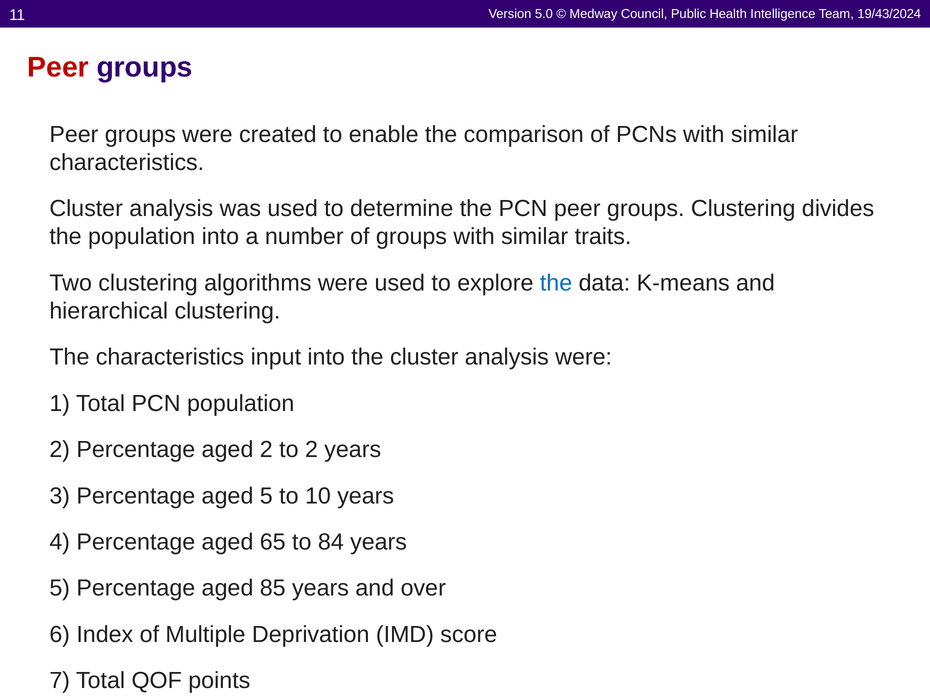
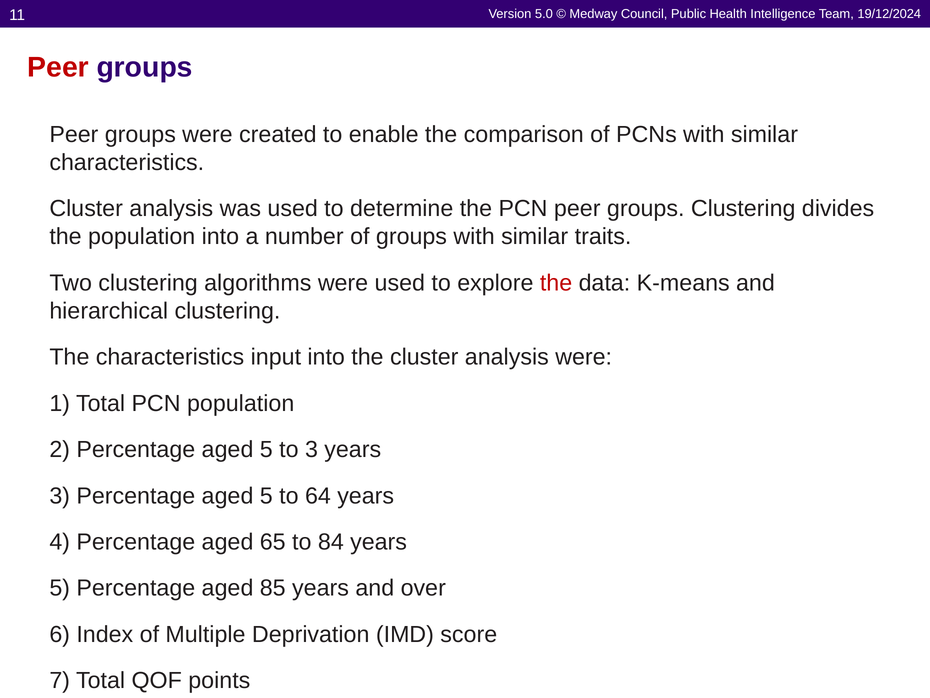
19/43/2024: 19/43/2024 -> 19/12/2024 (889, 14)
the colour: blue -> red (556, 283)
2 Percentage aged 2: 2 -> 5 (266, 449)
to 2: 2 -> 3 (311, 449)
10: 10 -> 64 (318, 495)
